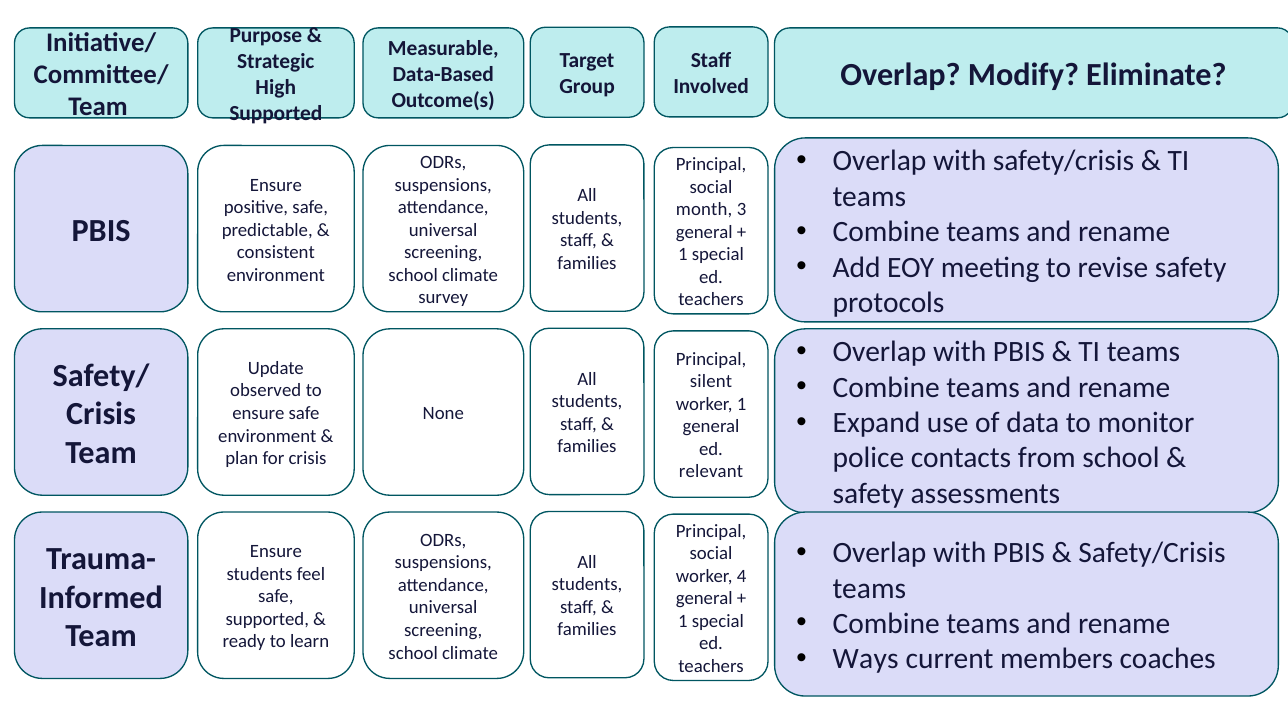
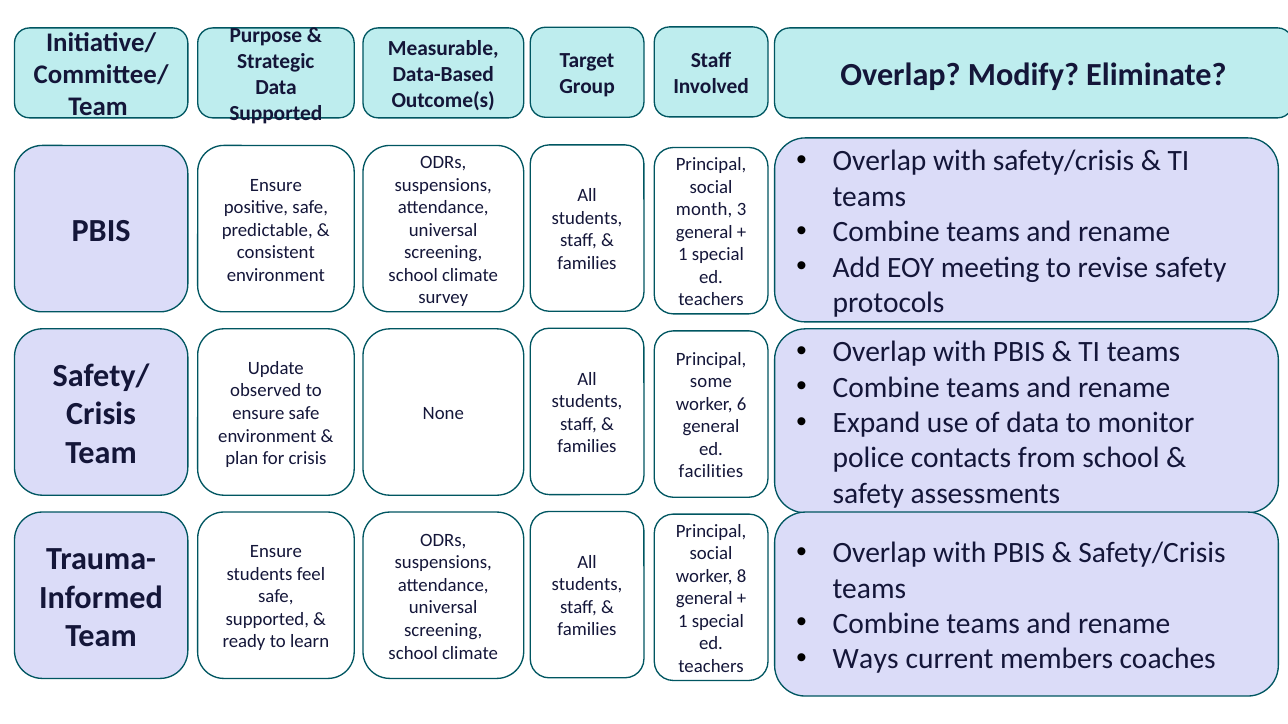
High: High -> Data (276, 87)
silent: silent -> some (711, 382)
worker 1: 1 -> 6 (742, 404)
relevant: relevant -> facilities (711, 472)
4: 4 -> 8 (742, 576)
